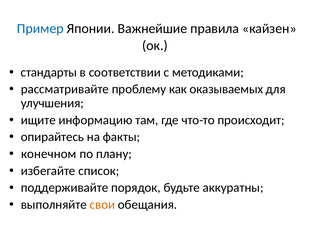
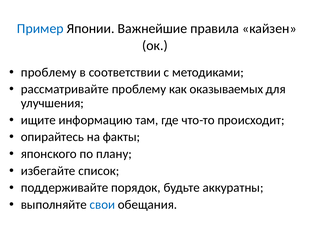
стандарты: стандарты -> проблему (49, 72)
конечном: конечном -> японского (49, 154)
свои colour: orange -> blue (102, 205)
